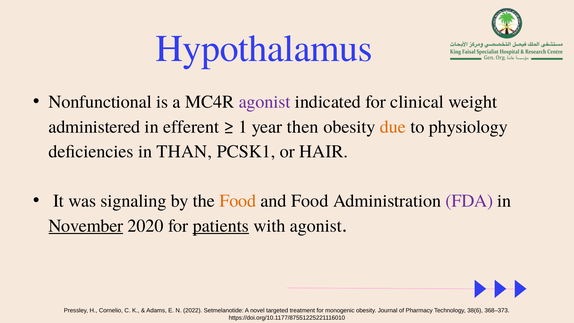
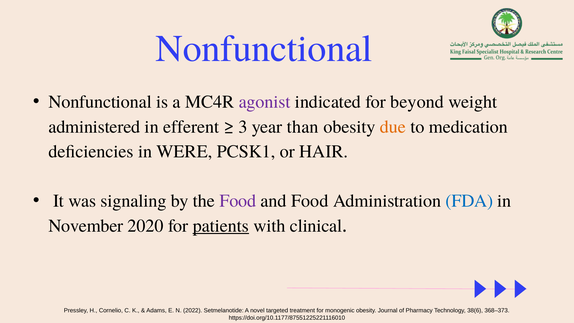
Hypothalamus: Hypothalamus -> Nonfunctional (264, 49)
clinical: clinical -> beyond (417, 102)
1: 1 -> 3 (243, 127)
then: then -> than (303, 127)
physiology: physiology -> medication (468, 127)
THAN: THAN -> WERE (184, 151)
Food colour: orange -> purple (238, 201)
FDA colour: purple -> blue (469, 201)
November underline: present -> none (86, 226)
with agonist: agonist -> clinical (316, 226)
